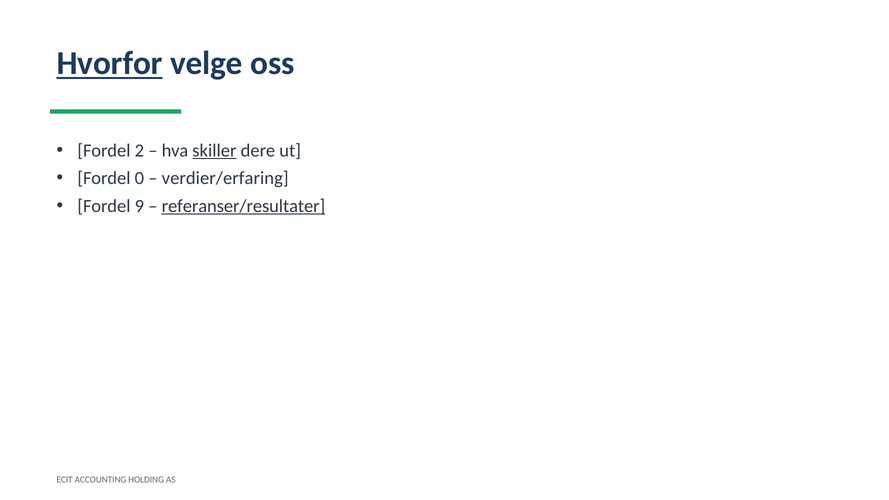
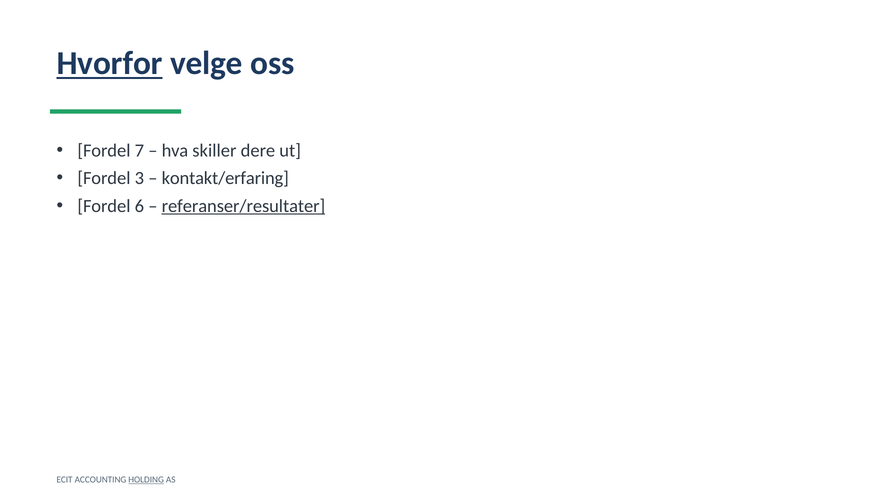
2: 2 -> 7 (139, 151)
skiller underline: present -> none (214, 151)
0: 0 -> 3 (139, 178)
verdier/erfaring: verdier/erfaring -> kontakt/erfaring (225, 178)
9: 9 -> 6 (139, 206)
HOLDING underline: none -> present (146, 480)
